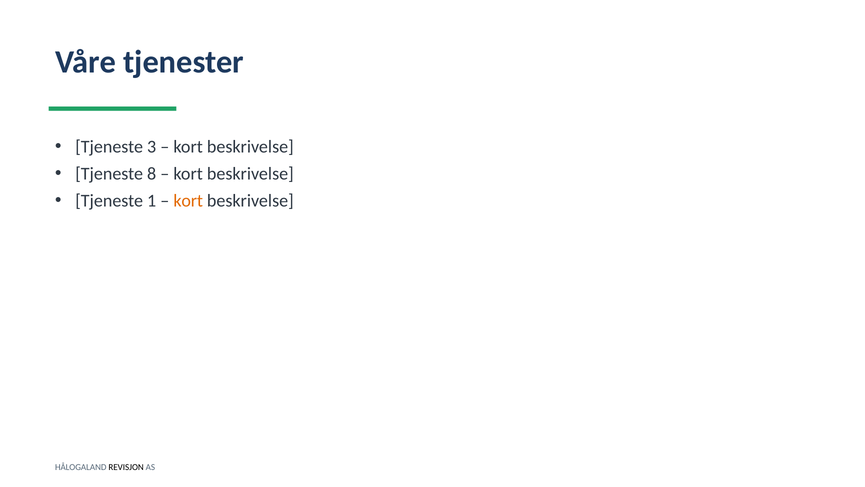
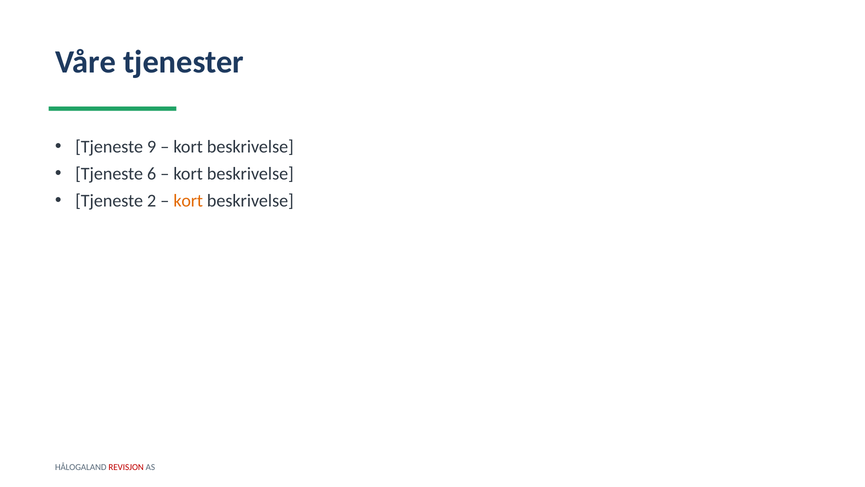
3: 3 -> 9 (152, 147)
8: 8 -> 6 (152, 174)
1: 1 -> 2 (152, 201)
REVISJON colour: black -> red (126, 467)
